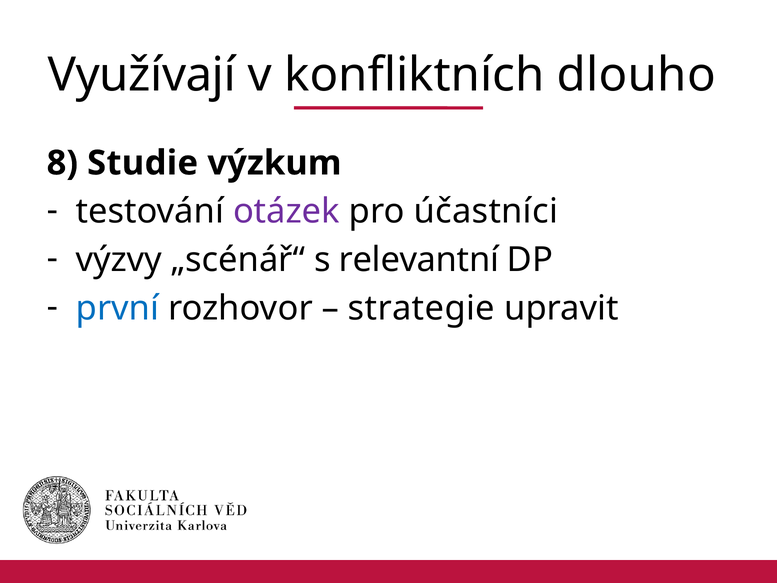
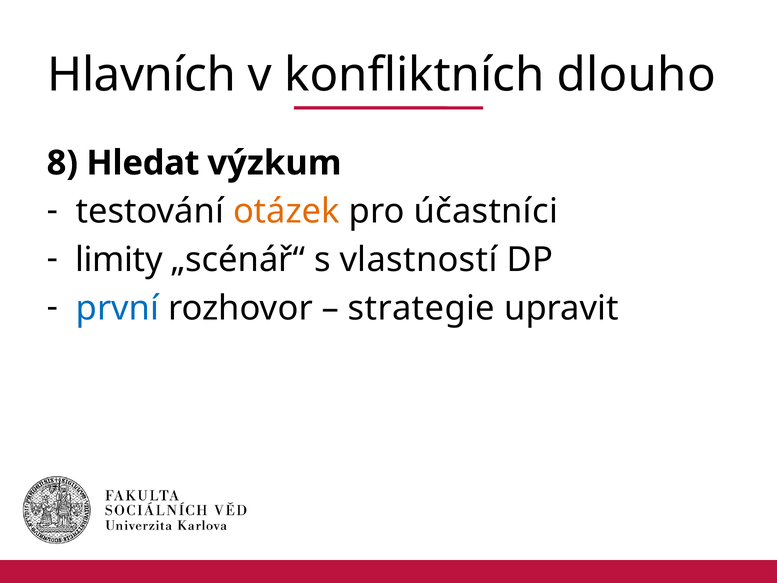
Využívají: Využívají -> Hlavních (142, 75)
Studie: Studie -> Hledat (143, 163)
otázek colour: purple -> orange (286, 211)
výzvy: výzvy -> limity (119, 260)
relevantní: relevantní -> vlastností (419, 260)
